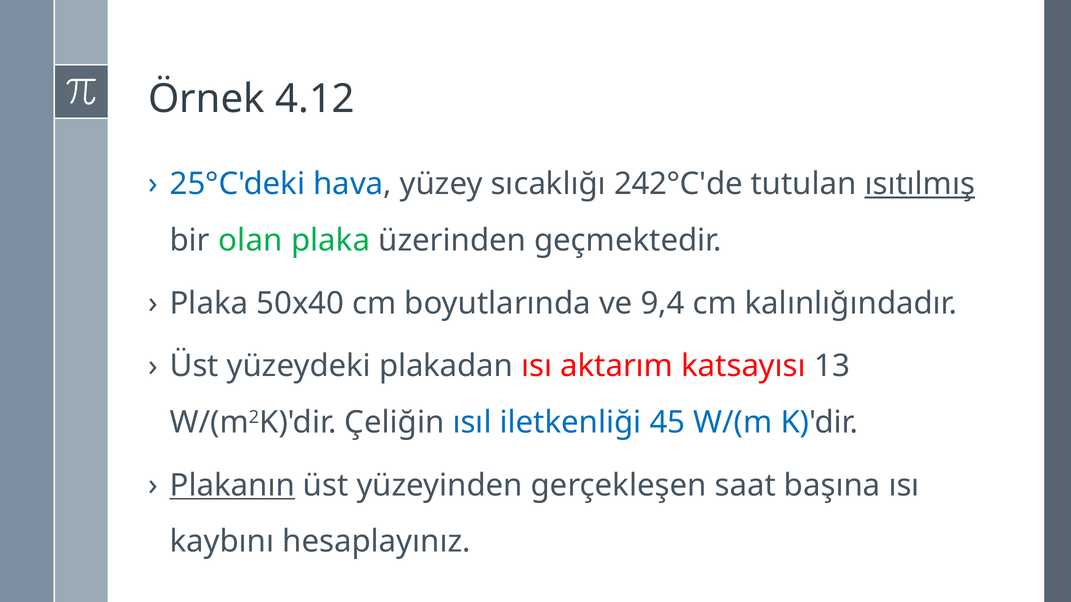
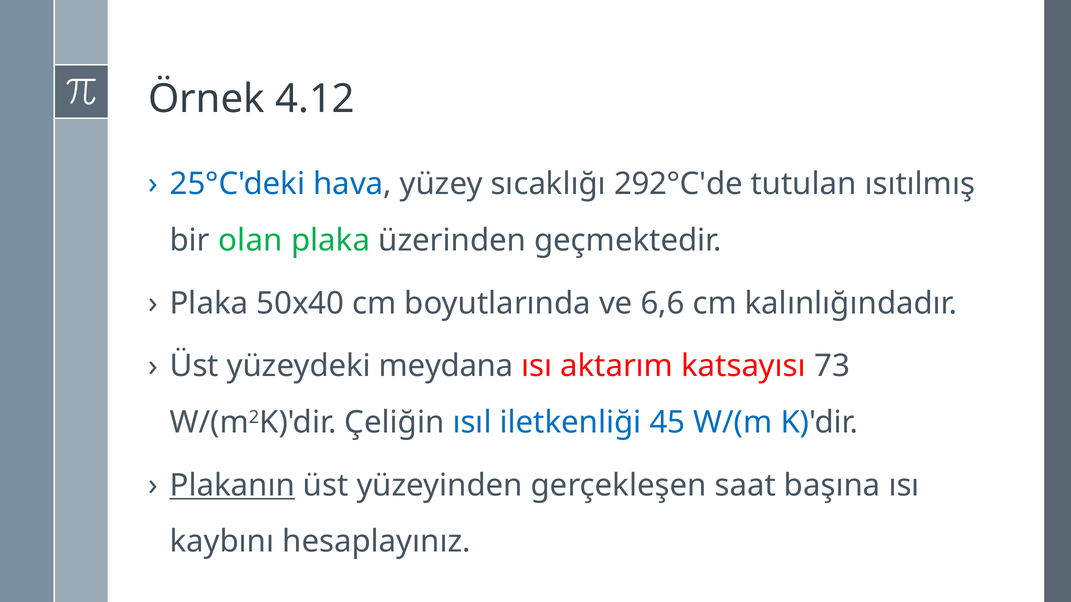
242°C'de: 242°C'de -> 292°C'de (678, 184)
ısıtılmış underline: present -> none (920, 184)
9,4: 9,4 -> 6,6 (663, 304)
plakadan: plakadan -> meydana (446, 367)
13: 13 -> 73 (832, 367)
